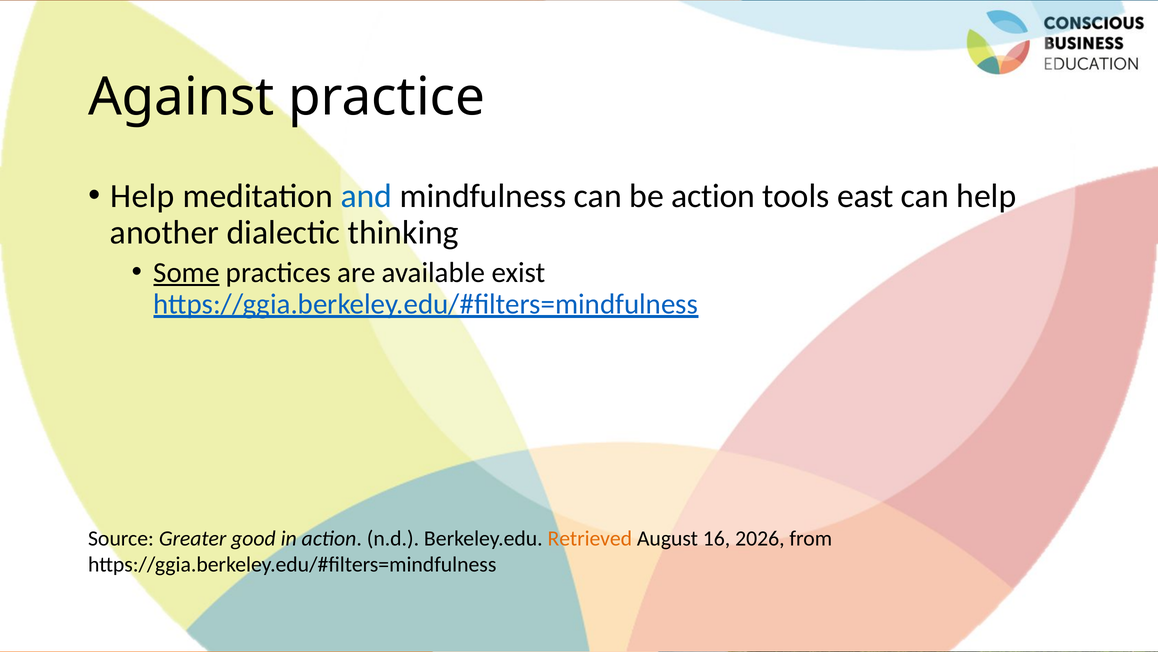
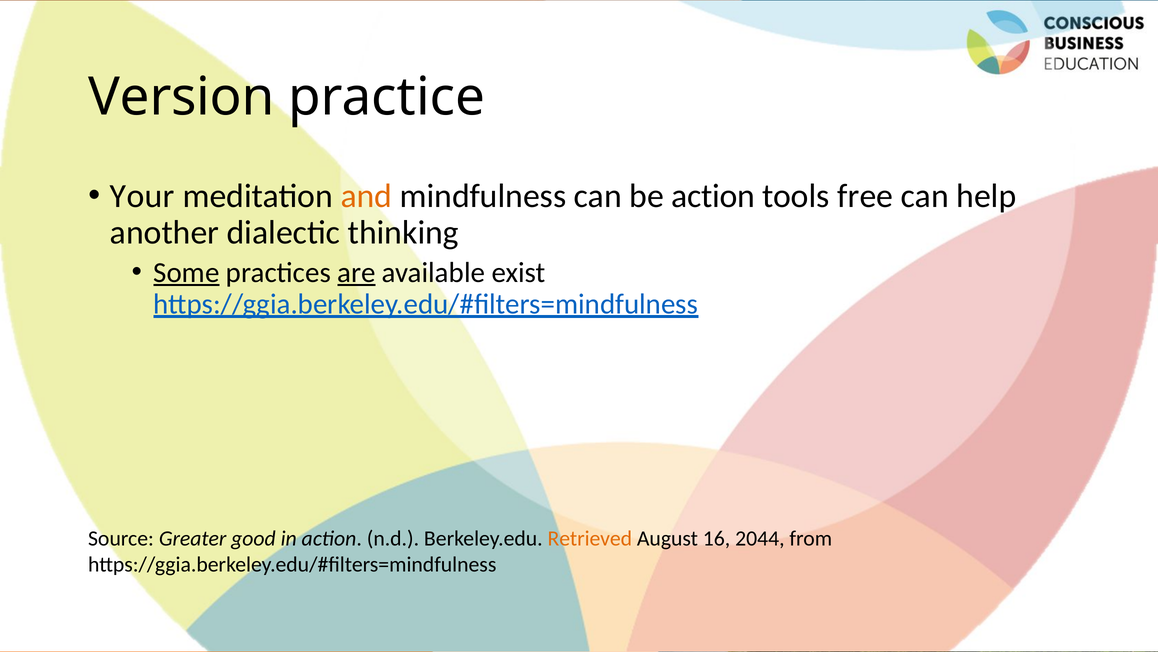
Against: Against -> Version (181, 97)
Help: Help -> Your (142, 196)
and colour: blue -> orange (366, 196)
east: east -> free (865, 196)
are underline: none -> present (356, 272)
2026: 2026 -> 2044 (760, 538)
